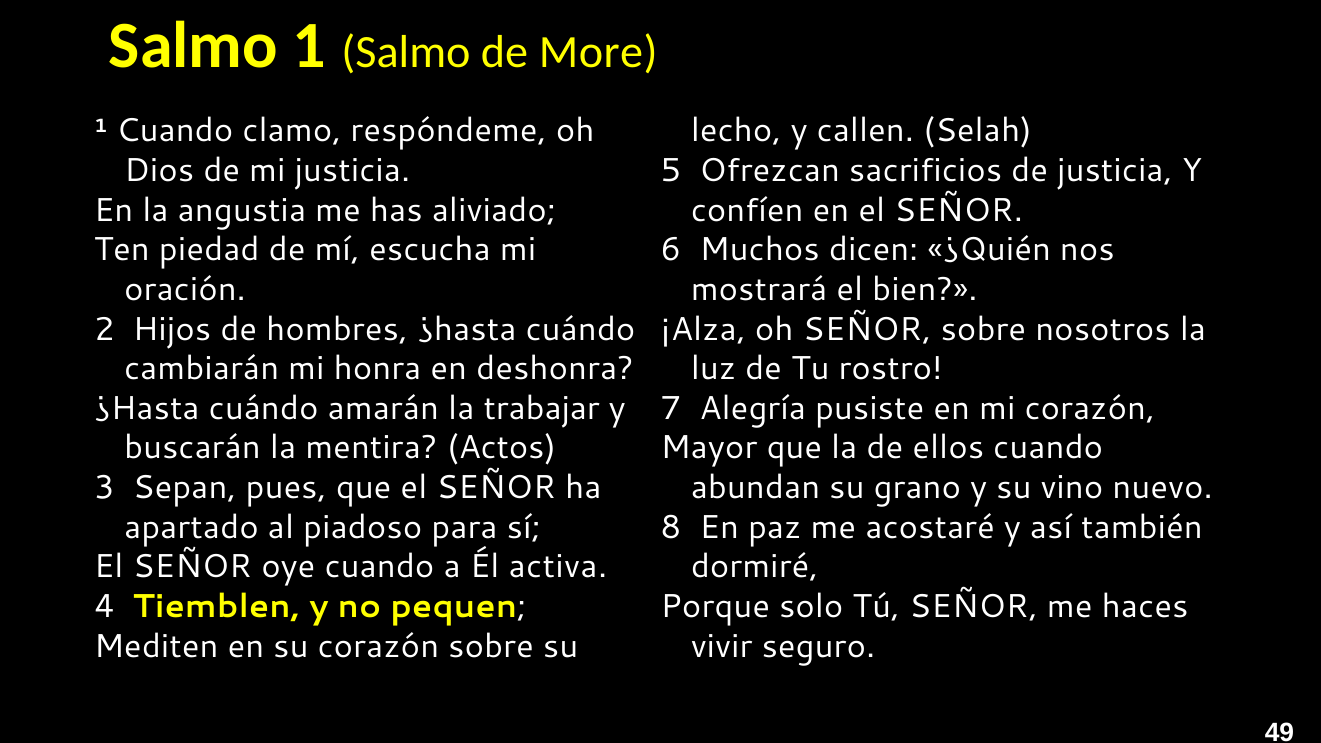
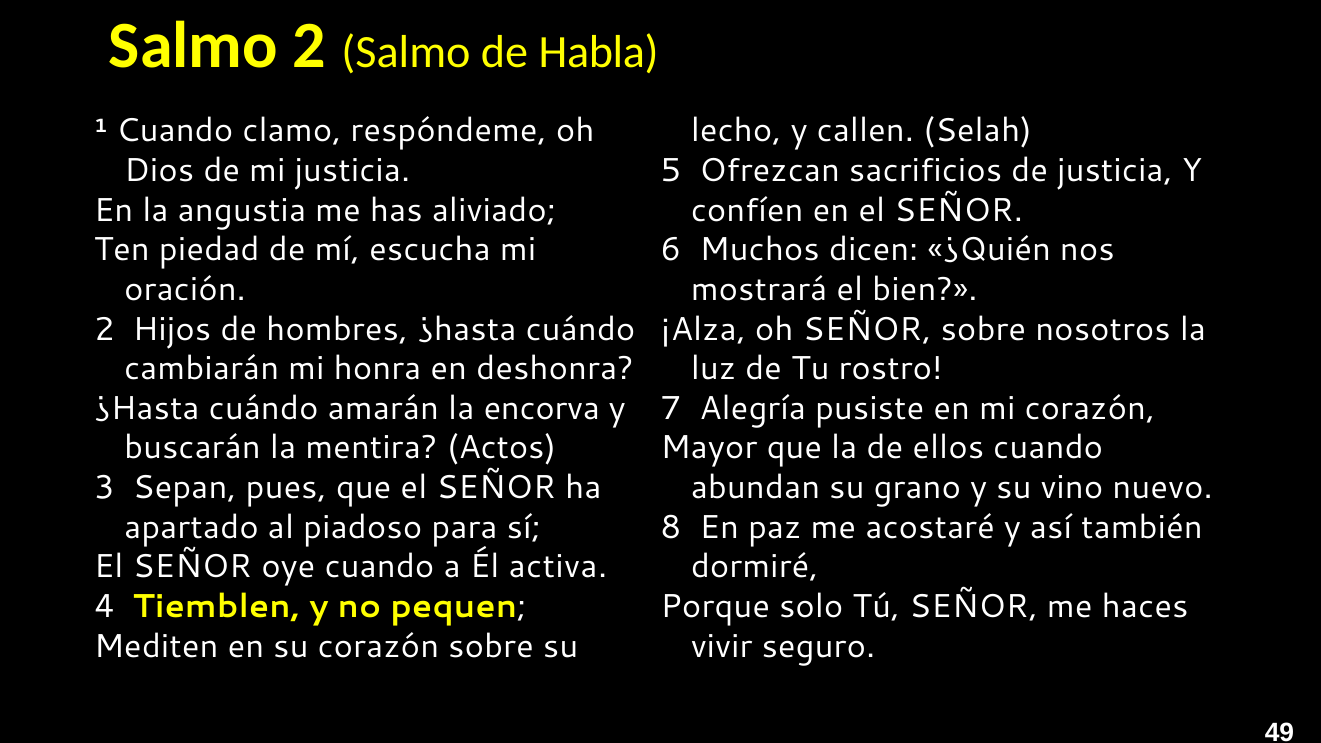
Salmo 1: 1 -> 2 (310, 46)
More: More -> Habla (599, 52)
trabajar: trabajar -> encorva (542, 408)
